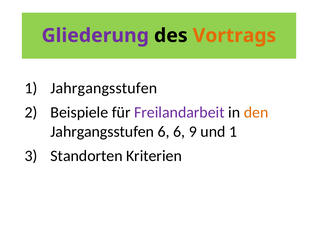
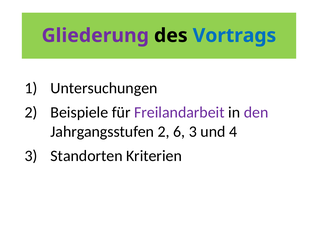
Vortrags colour: orange -> blue (234, 36)
Jahrgangsstufen: Jahrgangsstufen -> Untersuchungen (104, 88)
den colour: orange -> purple (256, 113)
Jahrgangsstufen 6: 6 -> 2 (164, 132)
6 9: 9 -> 3 (193, 132)
und 1: 1 -> 4 (233, 132)
